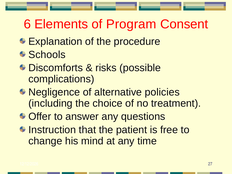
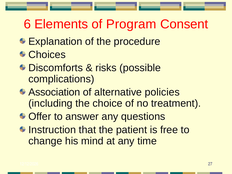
Schools: Schools -> Choices (47, 55)
Negligence: Negligence -> Association (54, 92)
